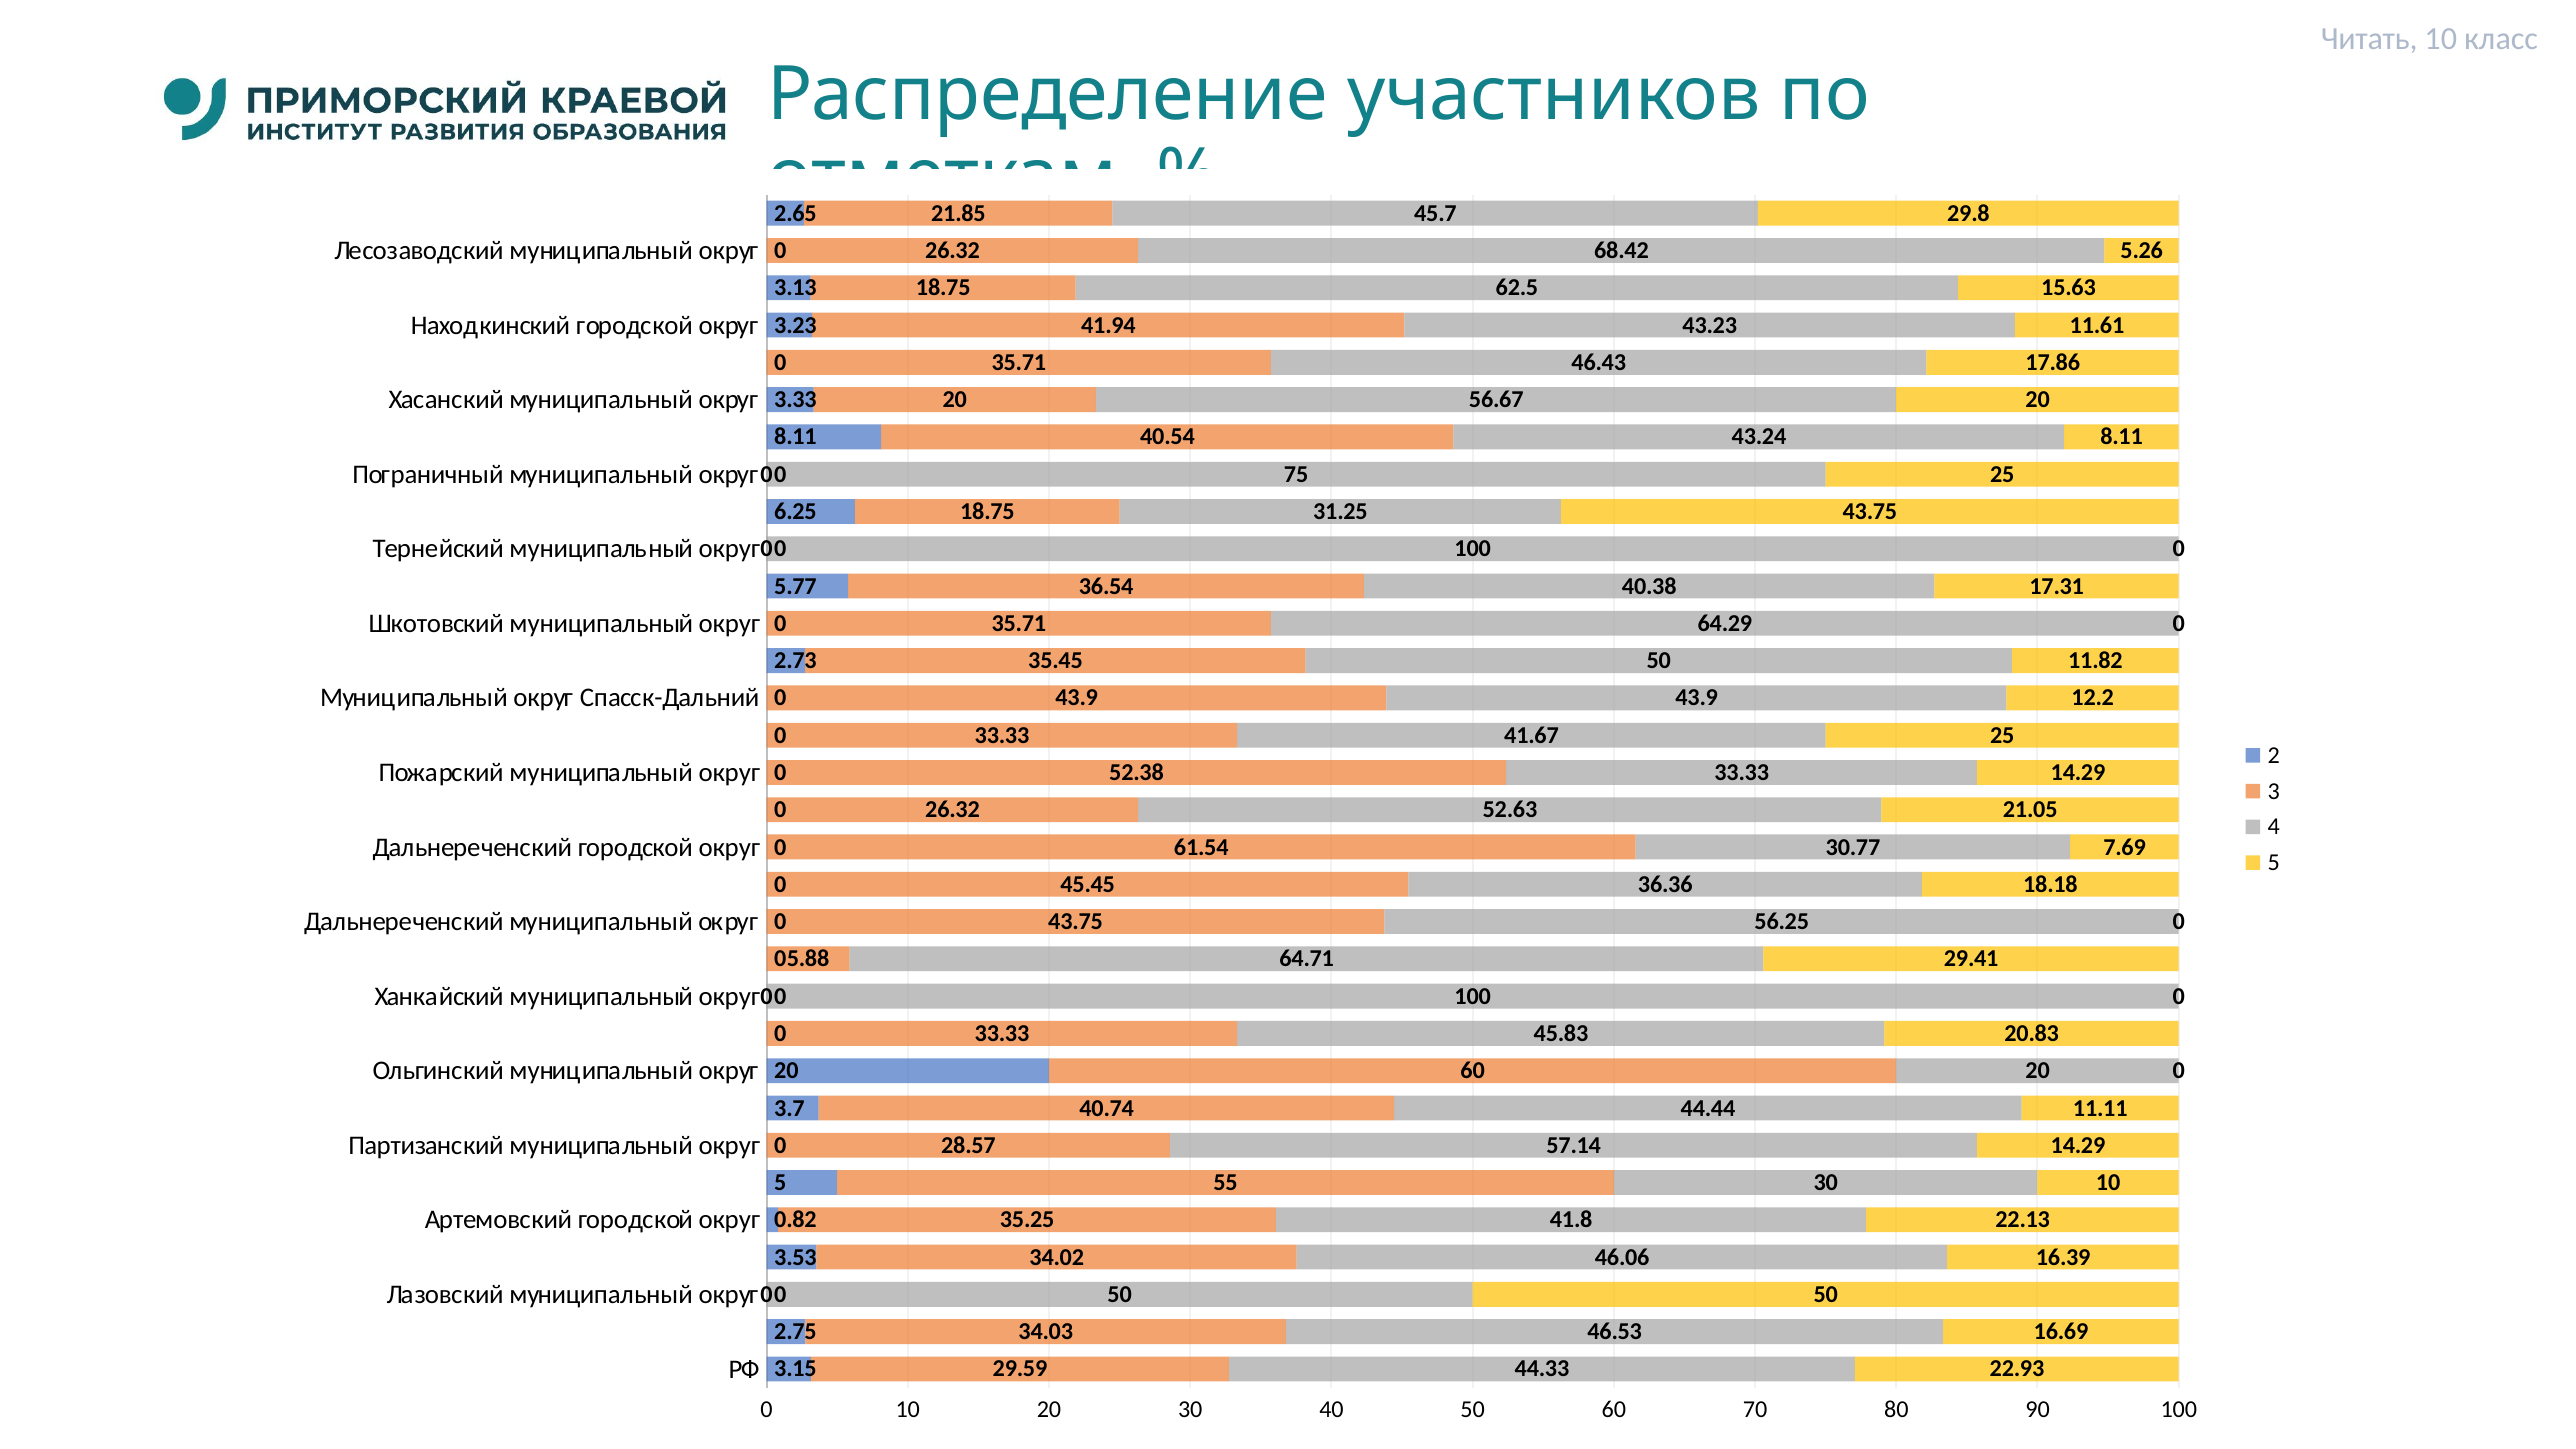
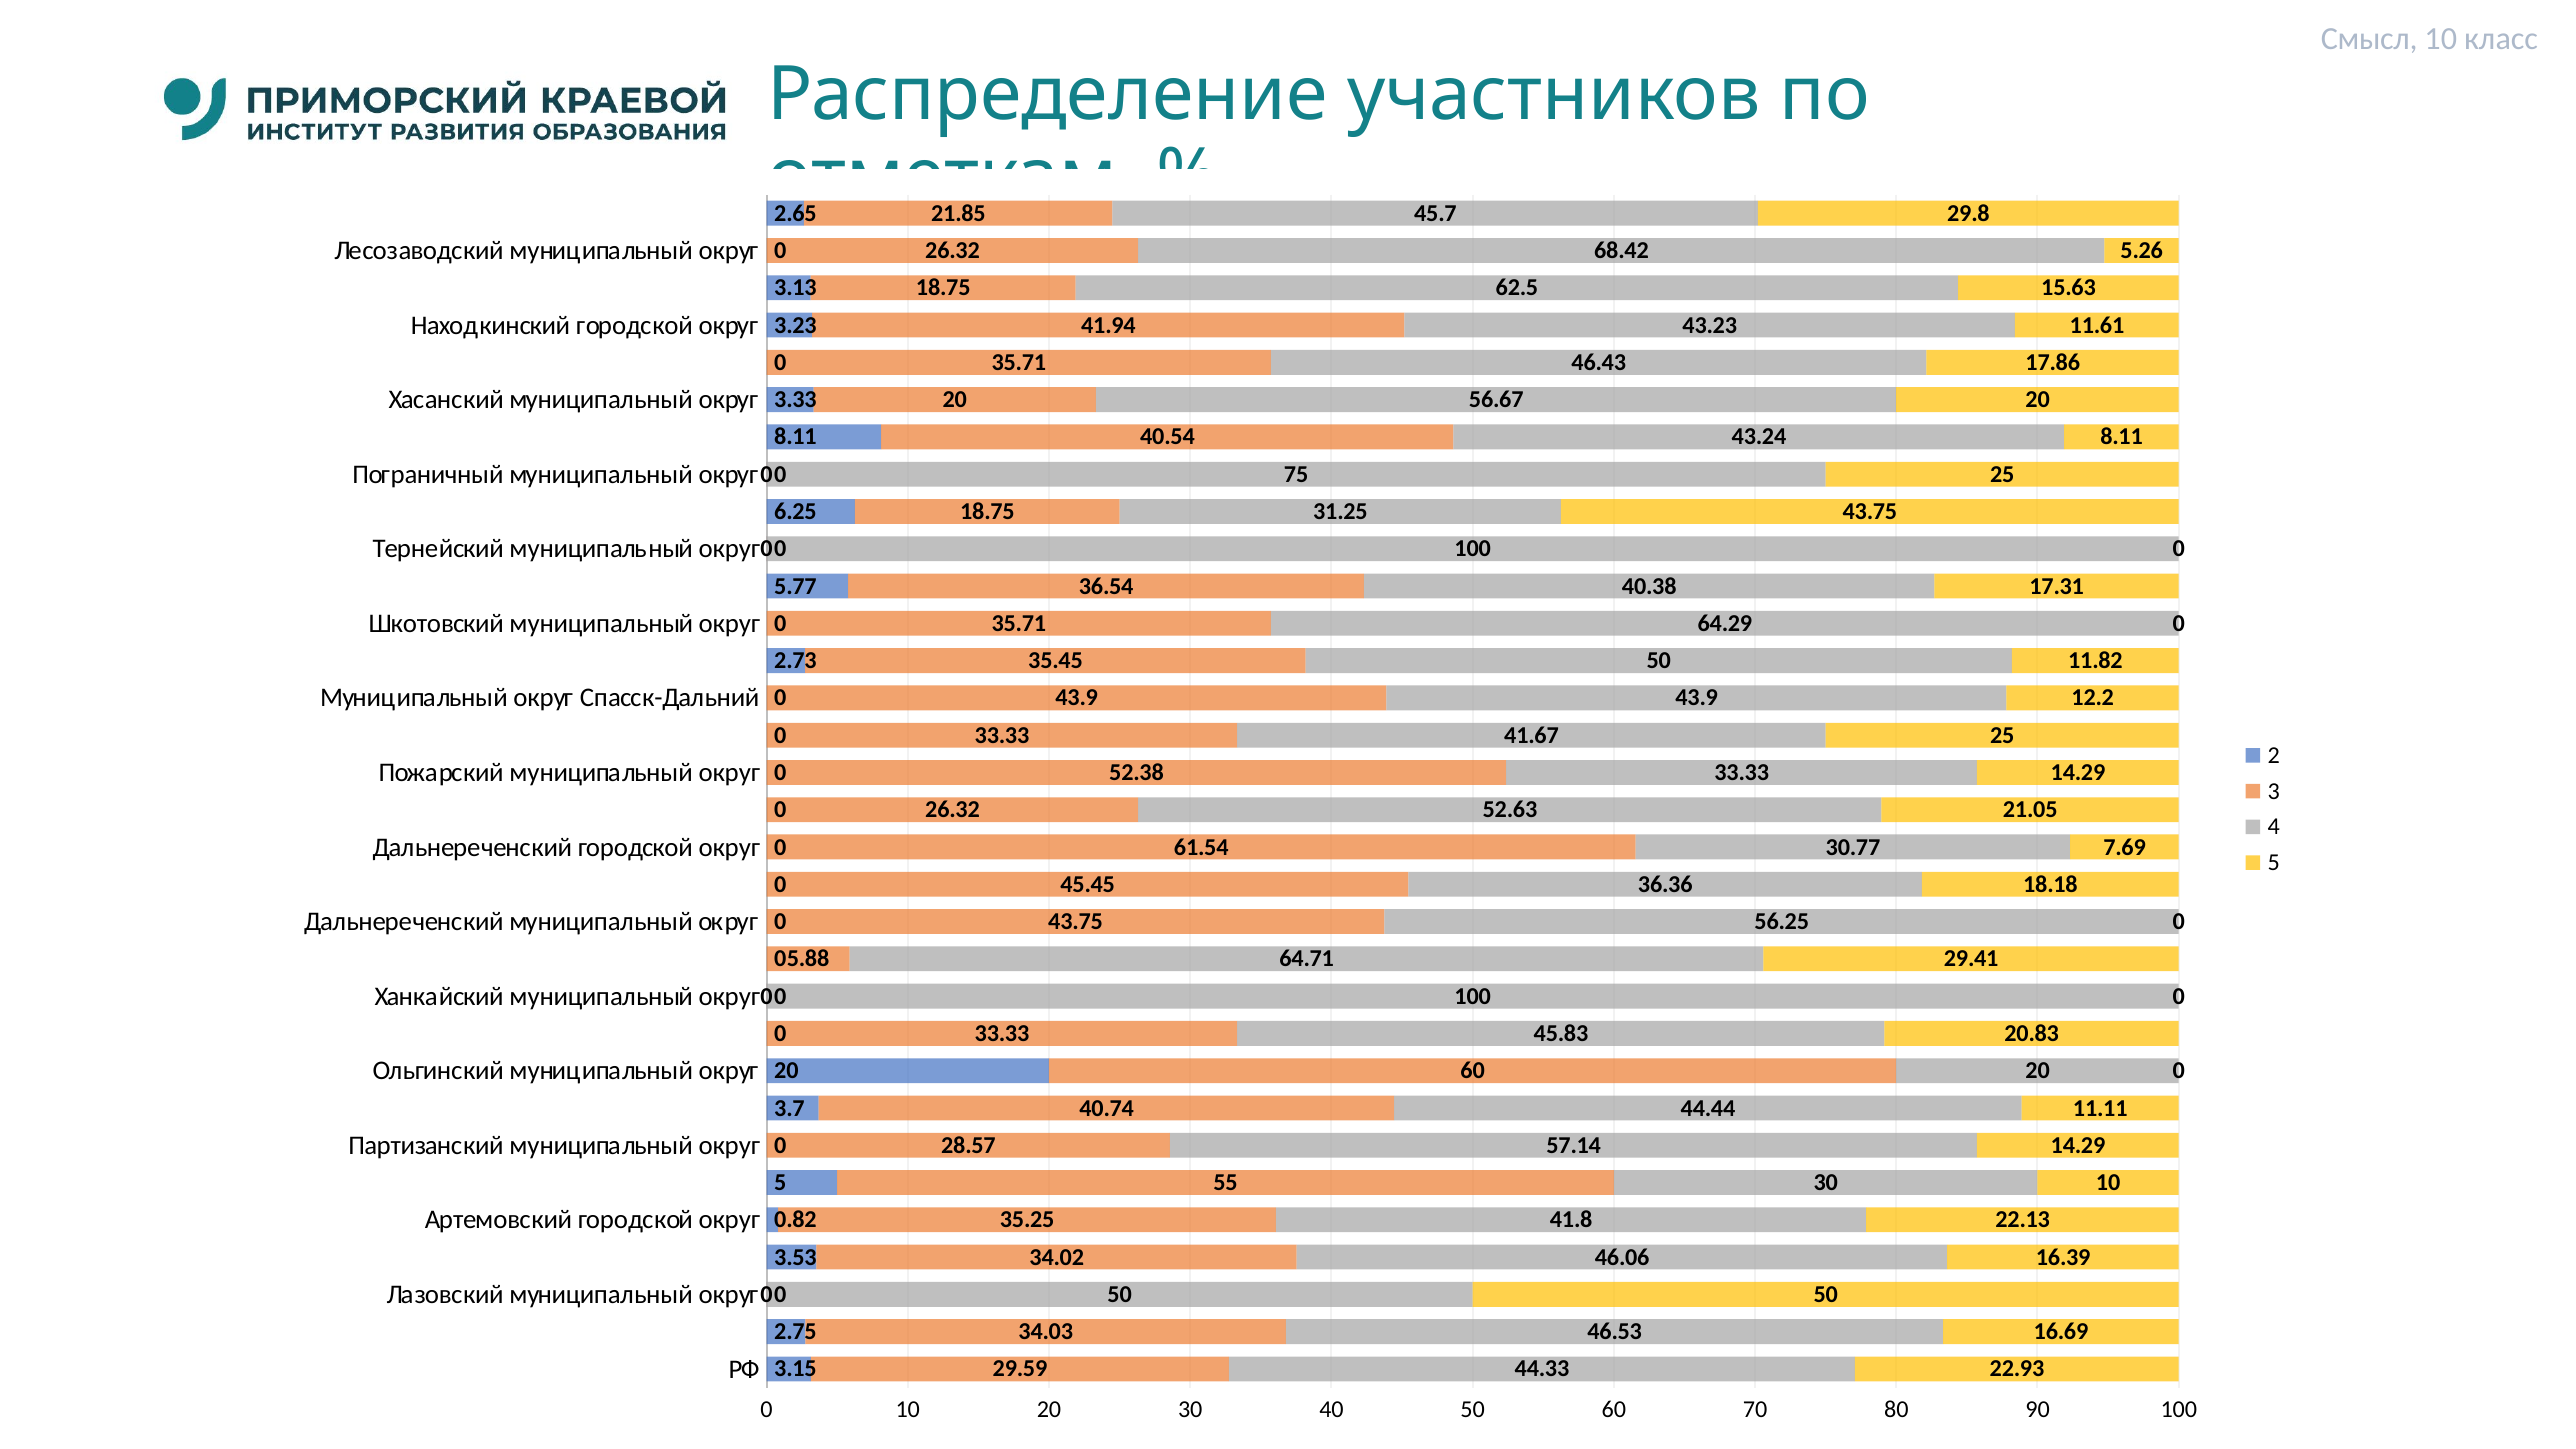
Читать: Читать -> Смысл (2369, 39)
